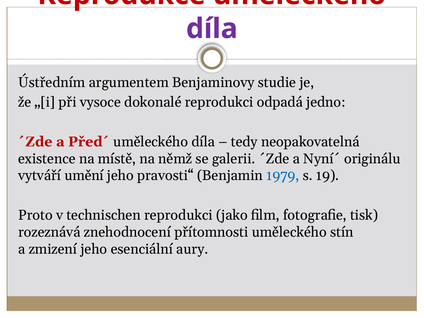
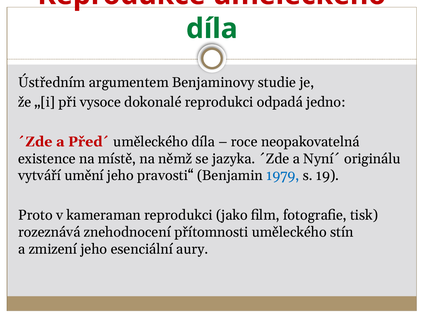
díla colour: purple -> green (212, 29)
tedy: tedy -> roce (244, 142)
galerii: galerii -> jazyka (234, 159)
technischen: technischen -> kameraman (104, 215)
